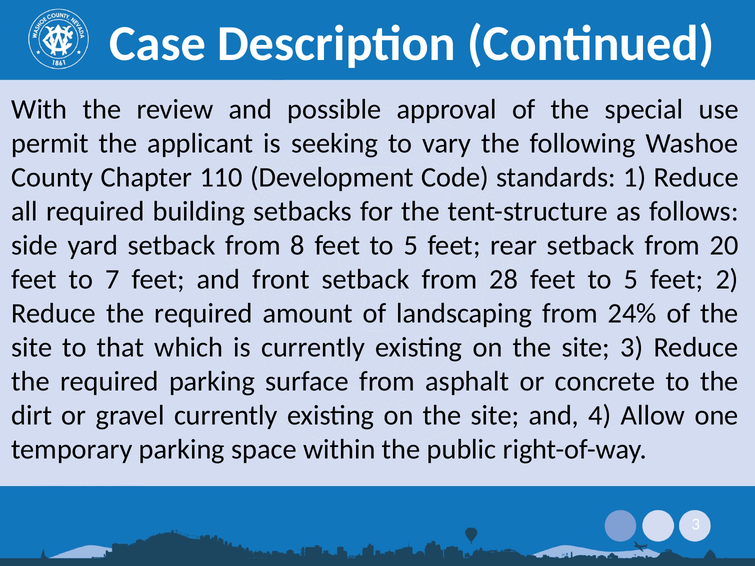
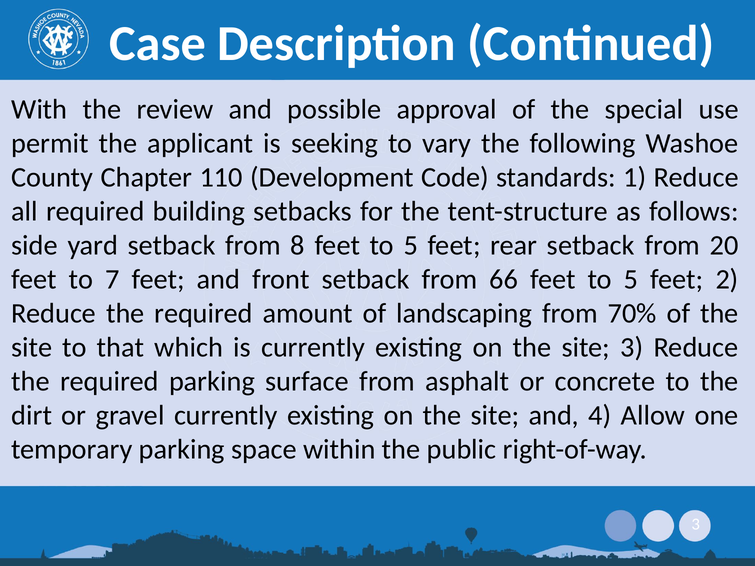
28: 28 -> 66 (504, 280)
24%: 24% -> 70% (632, 314)
